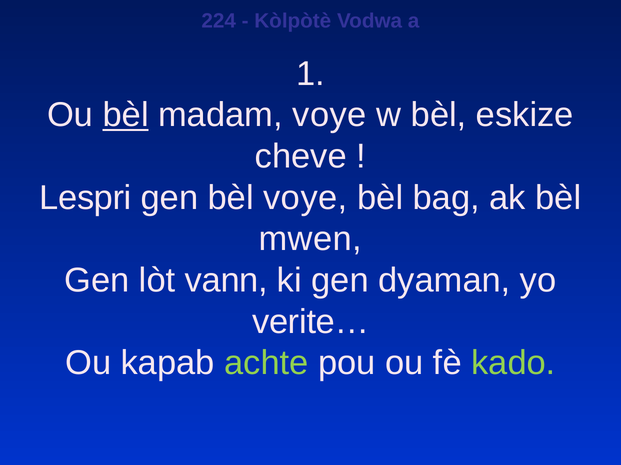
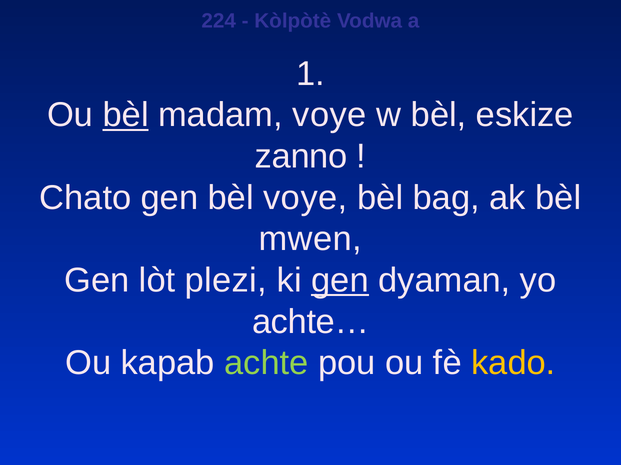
cheve: cheve -> zanno (301, 157)
Lespri: Lespri -> Chato (85, 198)
vann: vann -> plezi (226, 281)
gen underline: none -> present (340, 281)
verite…: verite… -> achte… (311, 322)
kado colour: light green -> yellow (513, 364)
